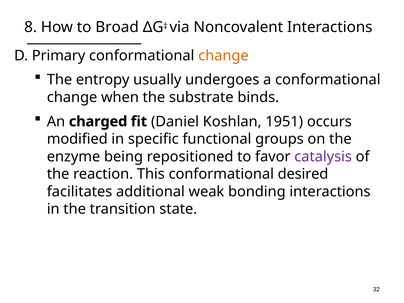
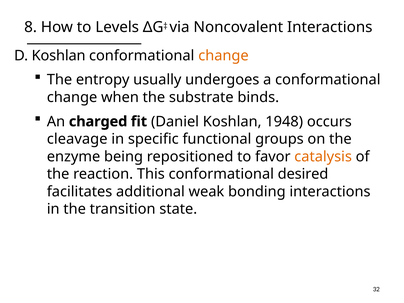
Broad: Broad -> Levels (117, 27)
D Primary: Primary -> Koshlan (59, 56)
1951: 1951 -> 1948 (284, 122)
modified: modified -> cleavage (77, 139)
catalysis colour: purple -> orange (323, 157)
